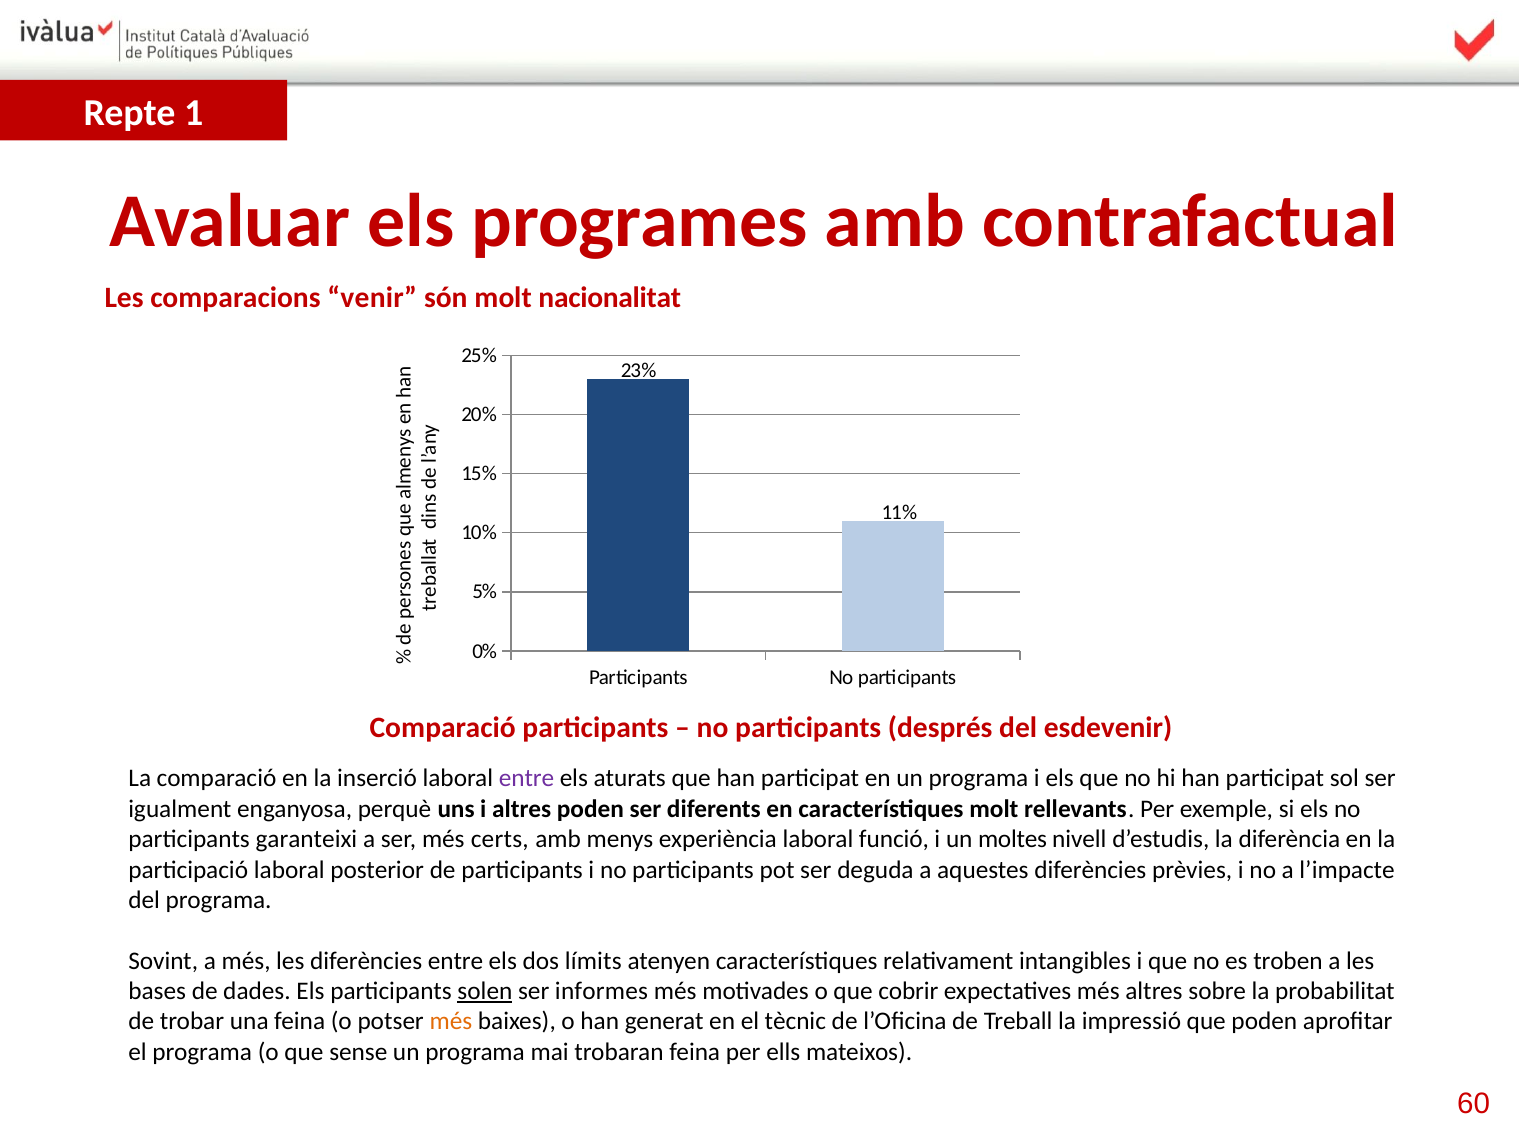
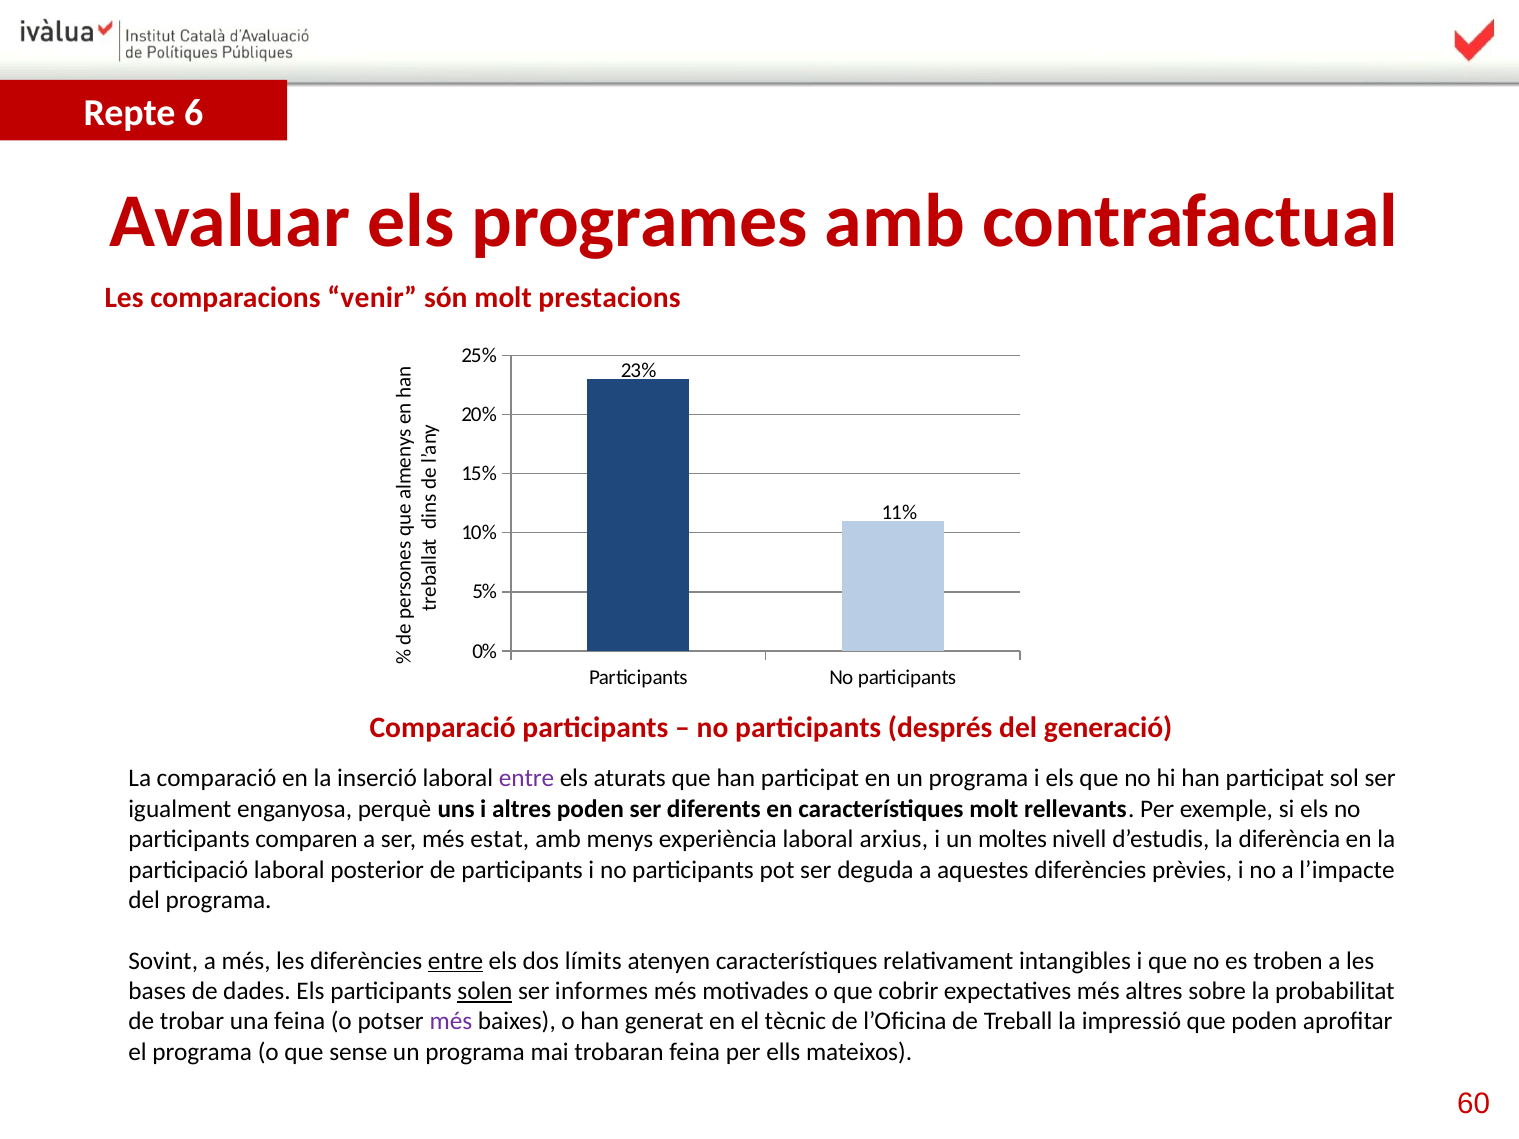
1: 1 -> 6 (194, 113)
nacionalitat: nacionalitat -> prestacions (610, 298)
esdevenir: esdevenir -> generació (1108, 728)
garanteixi: garanteixi -> comparen (307, 839)
certs: certs -> estat (500, 839)
funció: funció -> arxius (894, 839)
entre underline: none -> present (456, 961)
més colour: orange -> purple (451, 1022)
